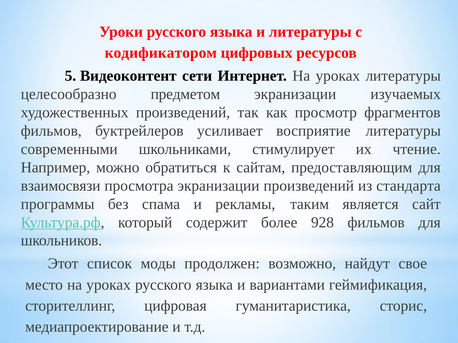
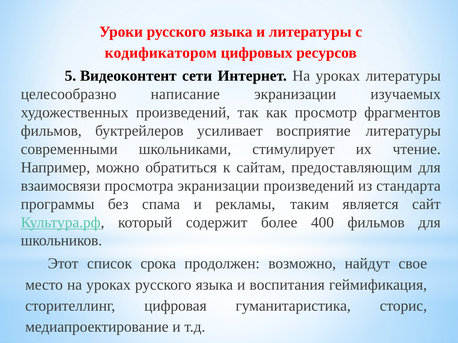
предметом: предметом -> написание (185, 94)
928: 928 -> 400 (322, 223)
моды: моды -> срока (158, 264)
вариантами: вариантами -> воспитания (287, 285)
